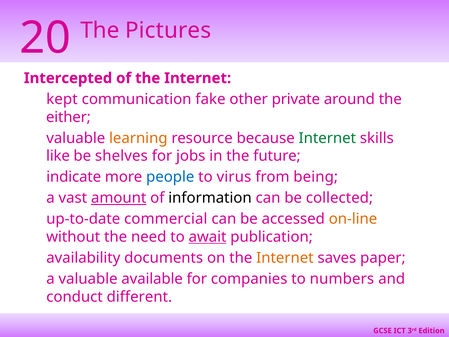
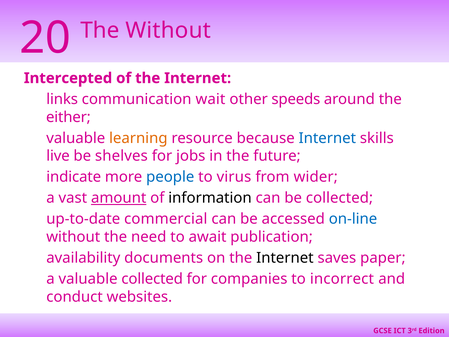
The Pictures: Pictures -> Without (168, 30)
kept: kept -> links (62, 99)
fake: fake -> wait (210, 99)
private: private -> speeds (296, 99)
Internet colour: green -> blue (327, 138)
like: like -> live (58, 156)
being: being -> wider (316, 177)
on-line colour: orange -> blue (353, 219)
await underline: present -> none (208, 237)
Internet colour: orange -> black (285, 258)
valuable available: available -> collected (152, 279)
numbers: numbers -> incorrect (342, 279)
different: different -> websites (139, 297)
